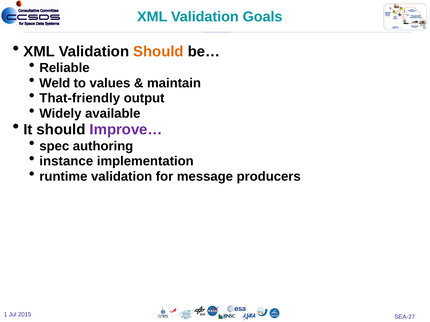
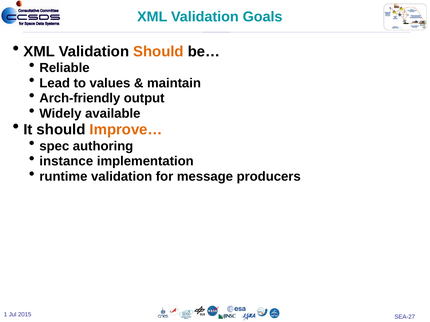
Weld: Weld -> Lead (55, 83)
That-friendly: That-friendly -> Arch-friendly (80, 98)
Improve… colour: purple -> orange (126, 130)
